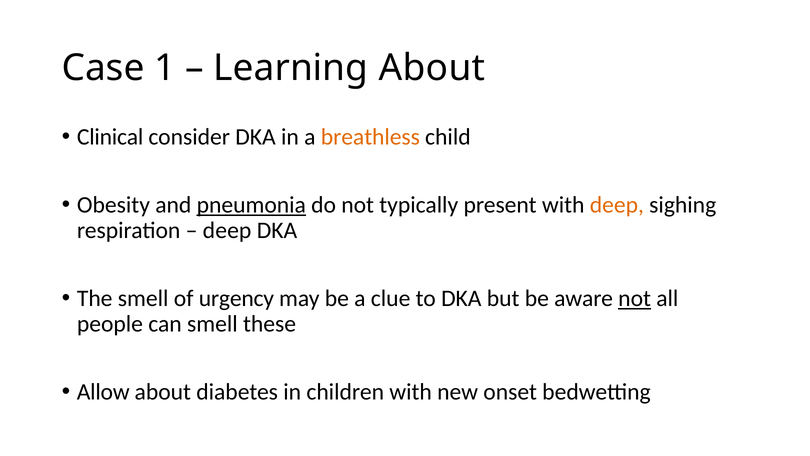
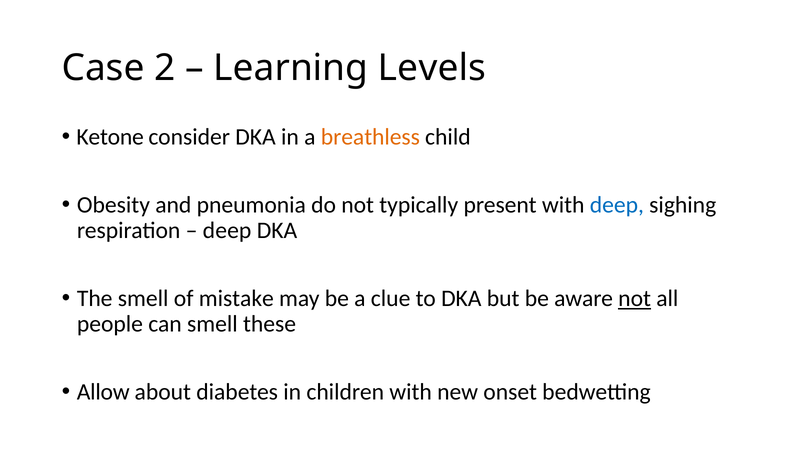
1: 1 -> 2 (165, 68)
Learning About: About -> Levels (432, 68)
Clinical: Clinical -> Ketone (110, 137)
pneumonia underline: present -> none (251, 205)
deep colour: orange -> blue (617, 205)
urgency: urgency -> mistake (236, 298)
